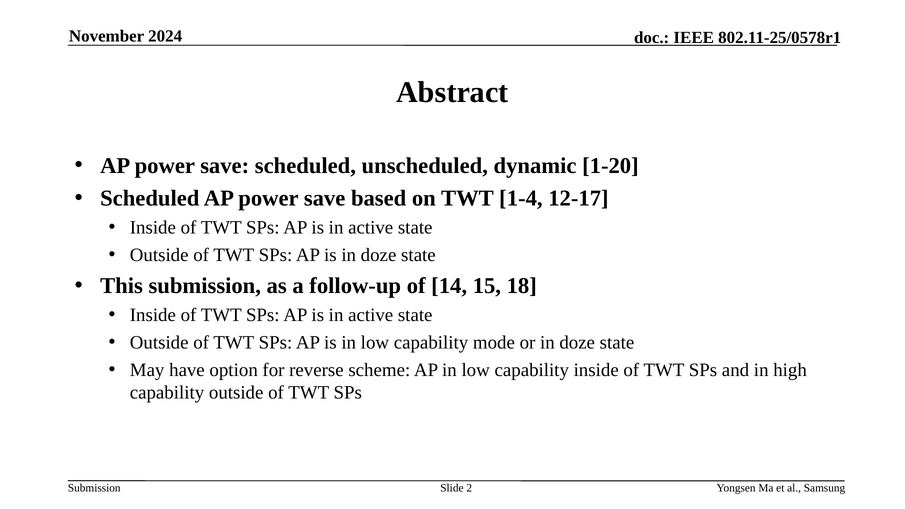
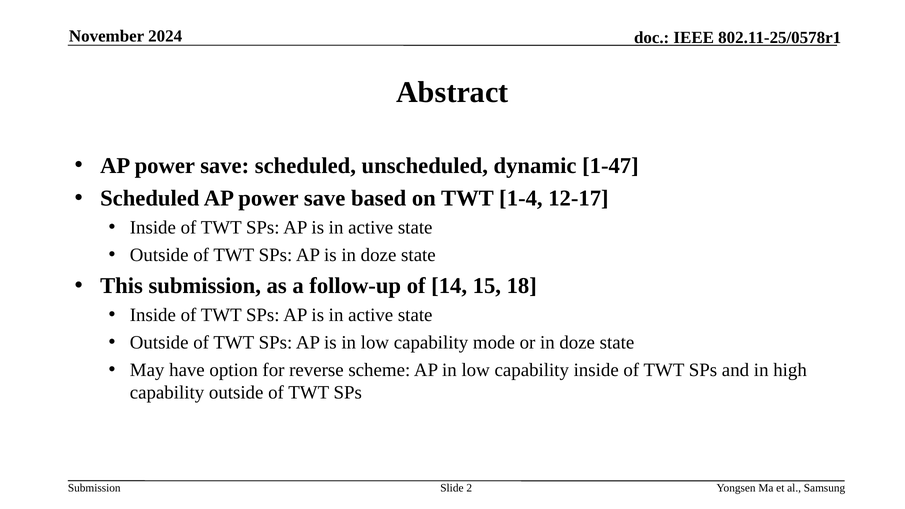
1-20: 1-20 -> 1-47 (610, 166)
